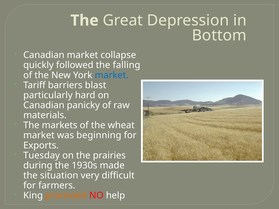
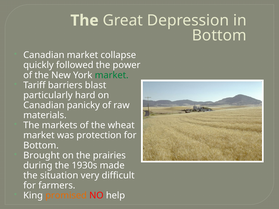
falling: falling -> power (127, 65)
market colour: blue -> green (112, 75)
beginning: beginning -> protection (99, 135)
Exports: Exports -> Bottom (41, 146)
Tuesday: Tuesday -> Brought (42, 156)
